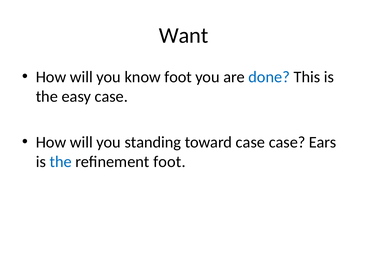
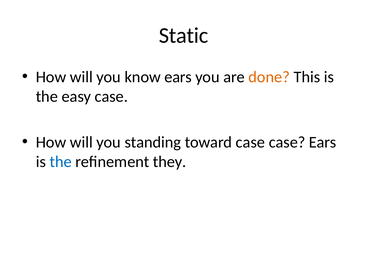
Want: Want -> Static (184, 36)
know foot: foot -> ears (178, 77)
done colour: blue -> orange (269, 77)
refinement foot: foot -> they (170, 162)
